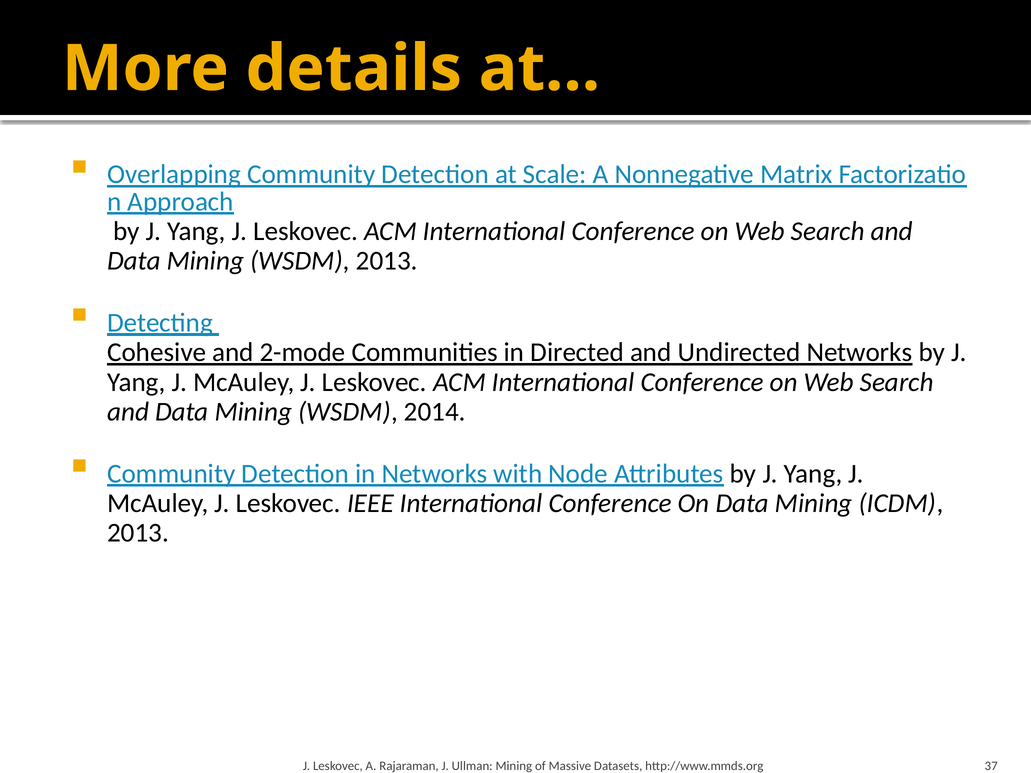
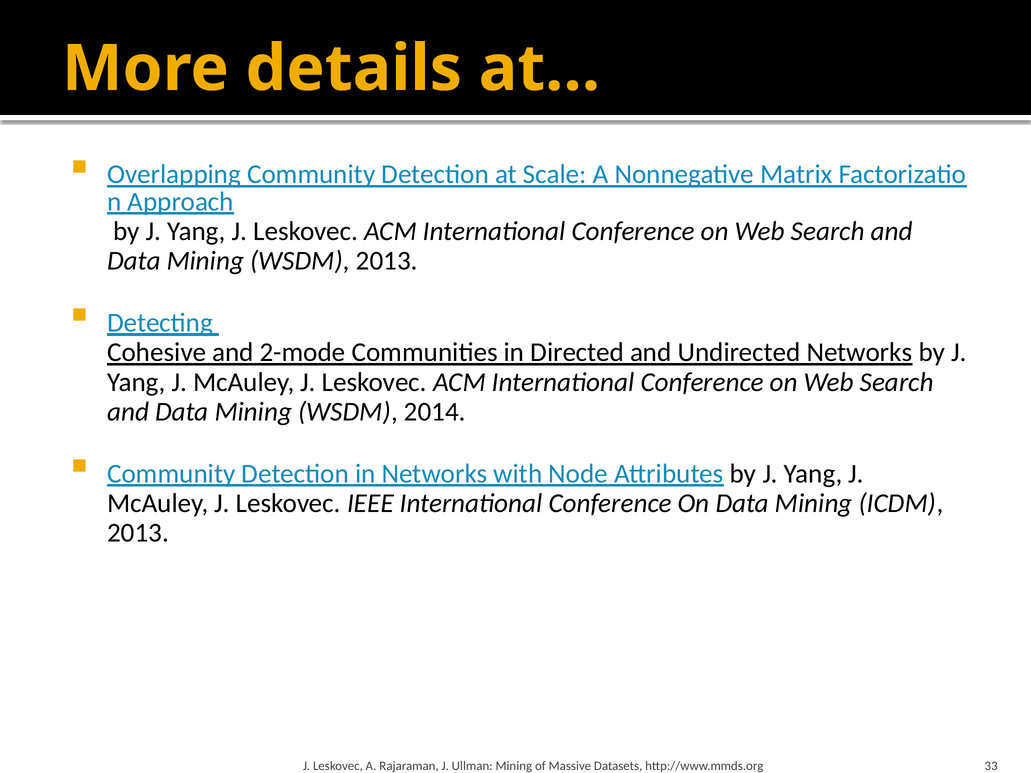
37: 37 -> 33 (991, 766)
